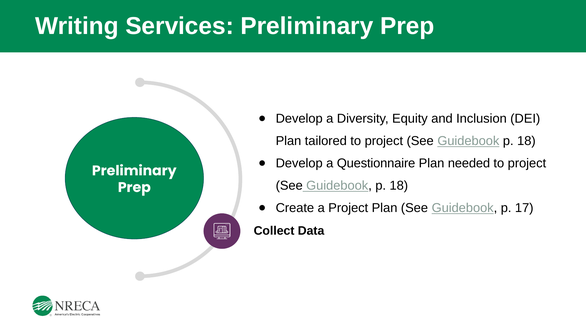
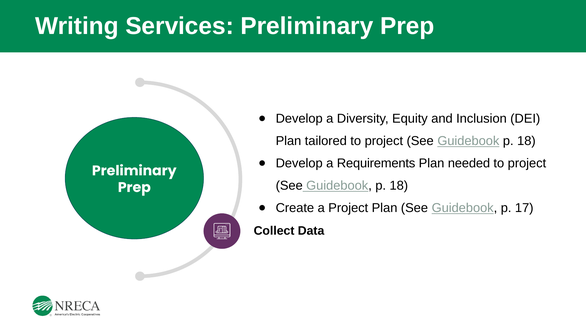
Questionnaire: Questionnaire -> Requirements (376, 163)
